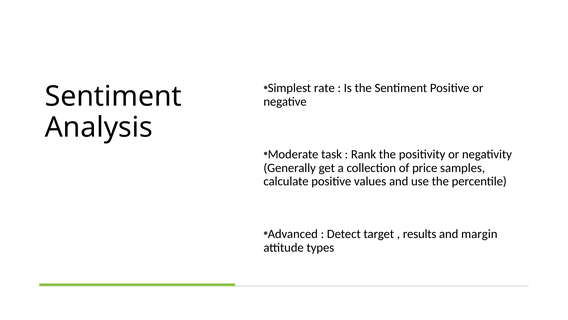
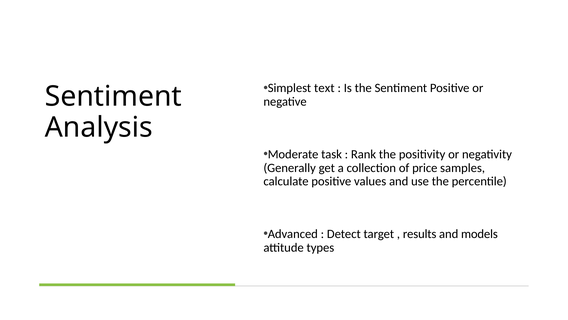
rate: rate -> text (324, 88)
margin: margin -> models (479, 234)
